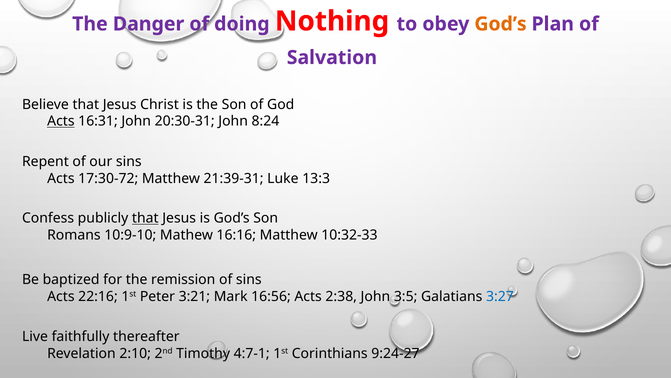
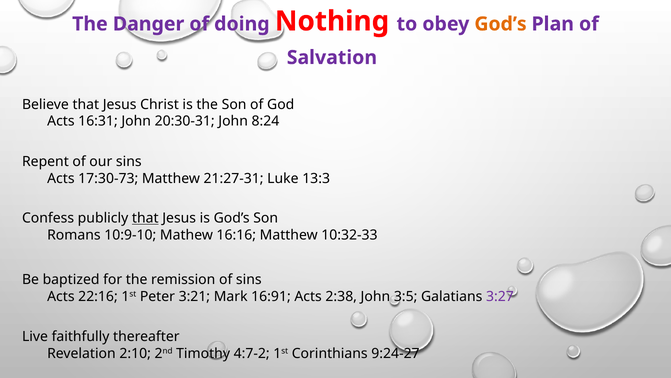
Acts underline: present -> none (61, 121)
17:30-72: 17:30-72 -> 17:30-73 (108, 178)
21:39-31: 21:39-31 -> 21:27-31 (234, 178)
16:56: 16:56 -> 16:91 (271, 296)
3:27 colour: blue -> purple (500, 296)
4:7-1: 4:7-1 -> 4:7-2 (252, 353)
